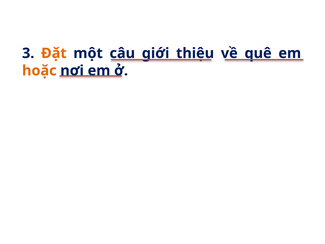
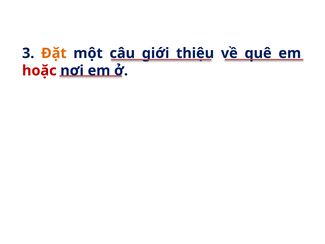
hoặc colour: orange -> red (39, 71)
